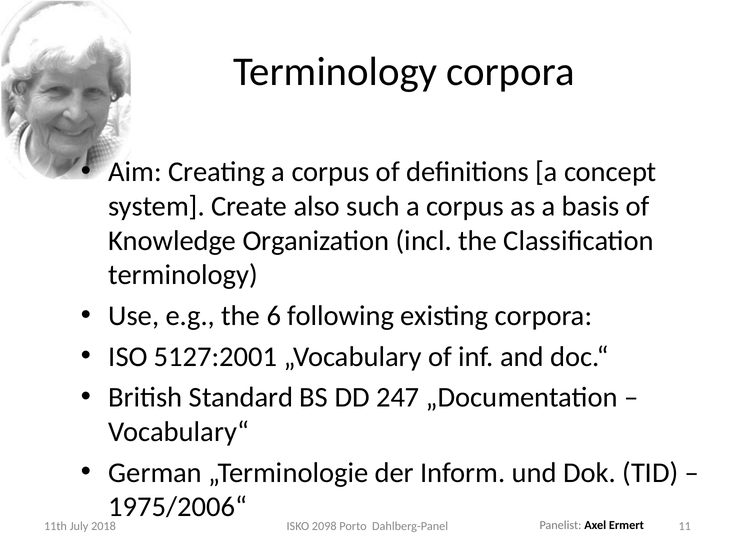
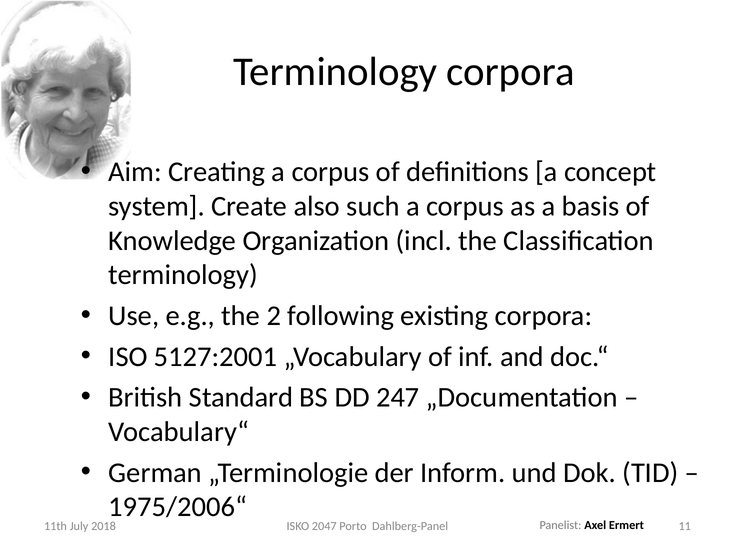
6: 6 -> 2 (274, 316)
2098: 2098 -> 2047 (324, 526)
